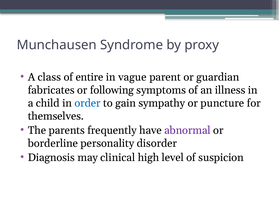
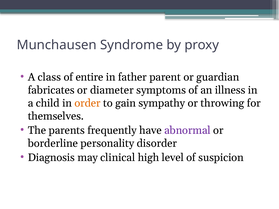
vague: vague -> father (132, 77)
following: following -> diameter (112, 90)
order colour: blue -> orange (88, 103)
puncture: puncture -> throwing (222, 103)
